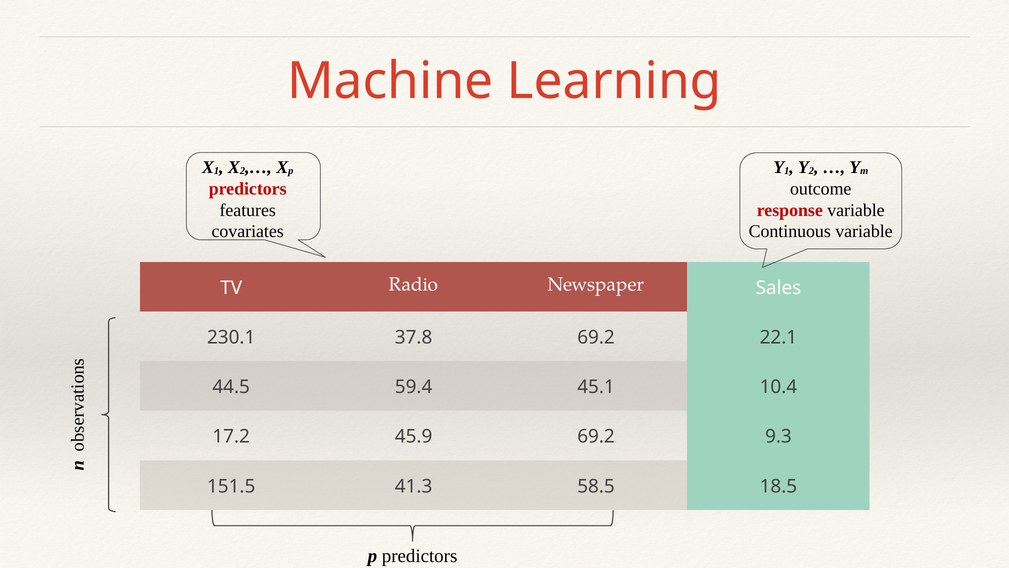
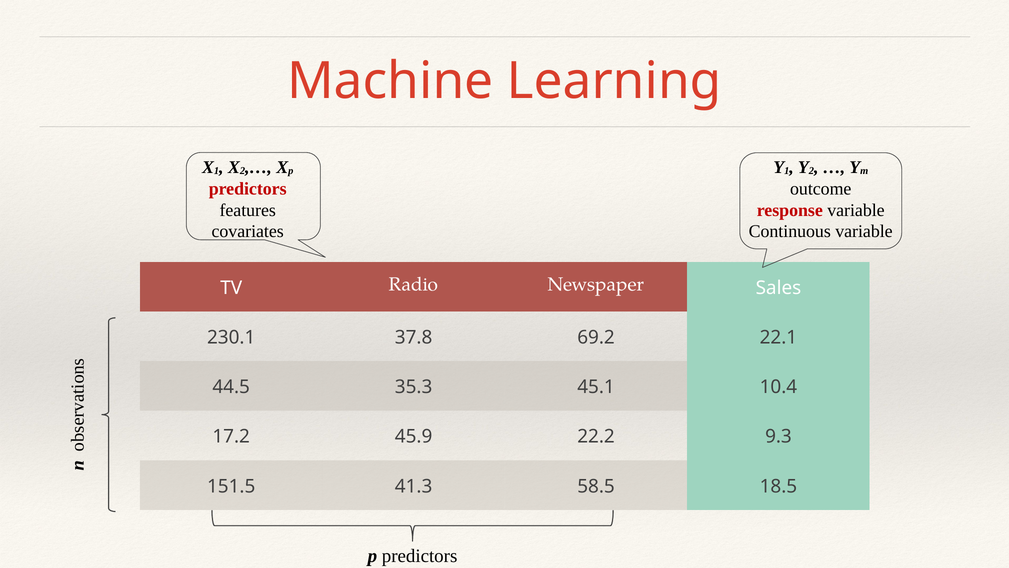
59.4: 59.4 -> 35.3 (414, 387)
45.9 69.2: 69.2 -> 22.2 (596, 436)
